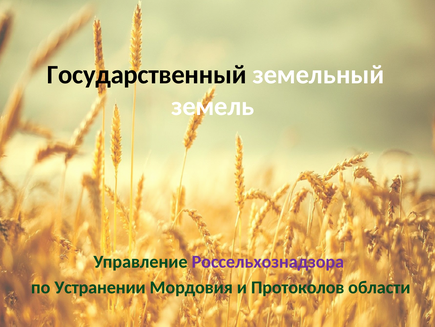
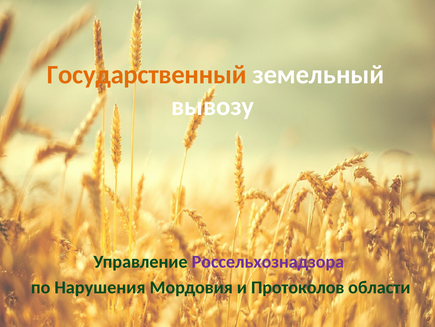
Государственный colour: black -> orange (147, 74)
земель: земель -> вывозу (213, 106)
Устранении: Устранении -> Нарушения (100, 287)
